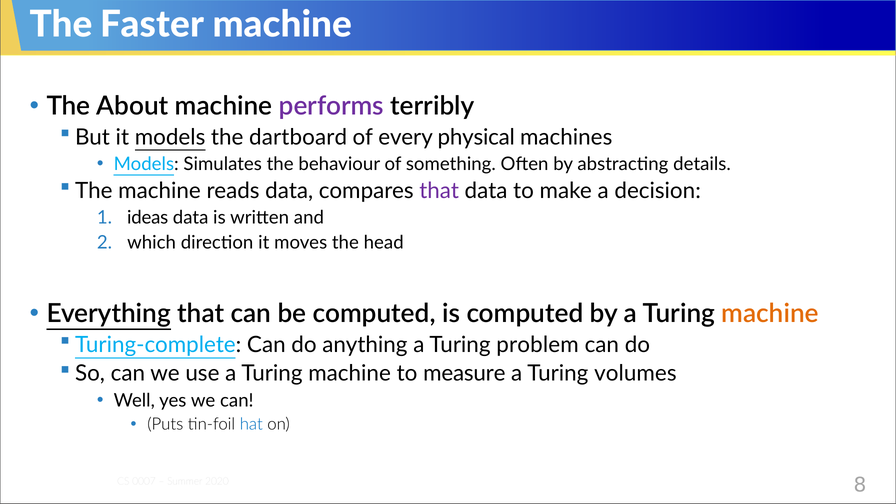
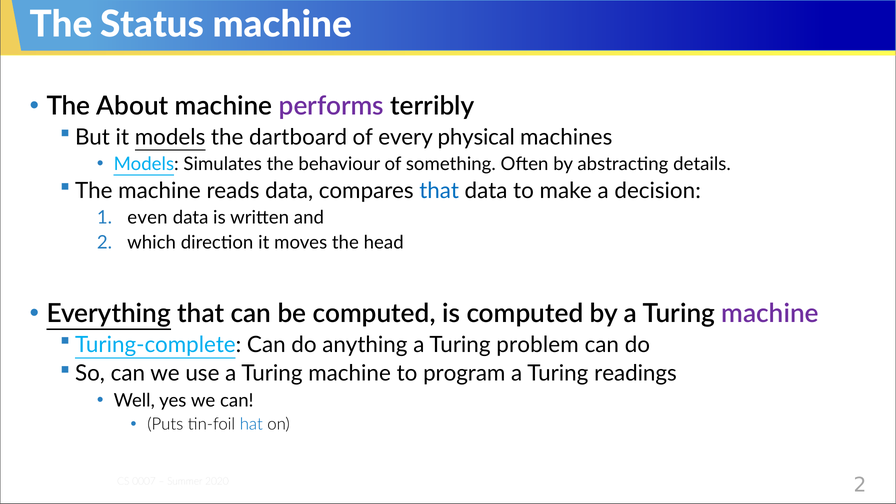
Faster: Faster -> Status (152, 25)
that colour: purple -> blue (439, 191)
ideas: ideas -> even (147, 218)
machine colour: orange -> purple (770, 314)
measure: measure -> program (464, 374)
volumes: volumes -> readings (635, 374)
2020 8: 8 -> 2 (860, 485)
